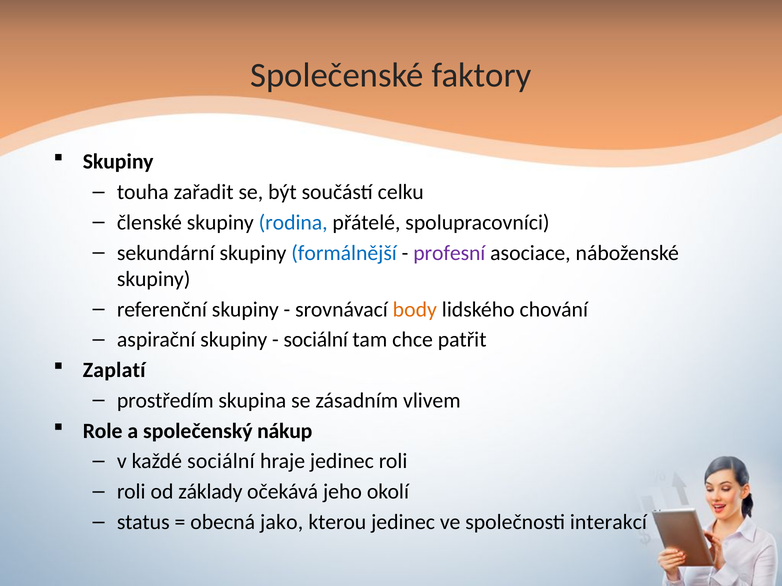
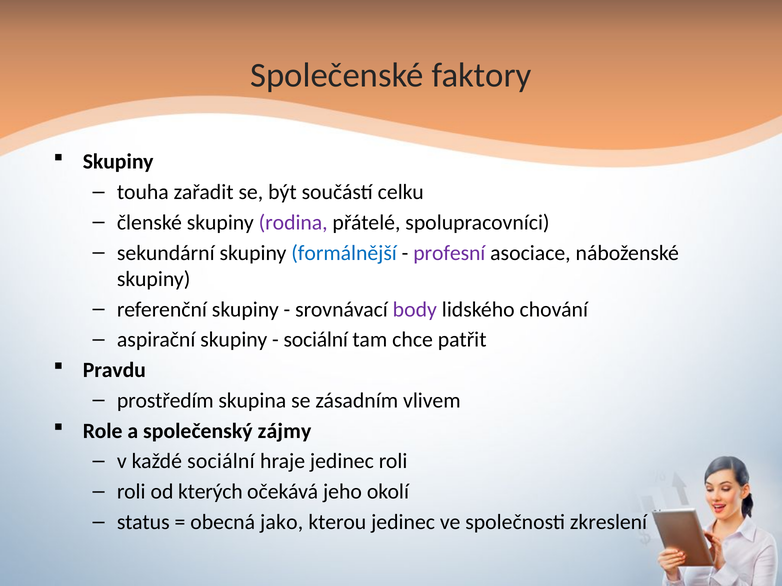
rodina colour: blue -> purple (293, 223)
body colour: orange -> purple (415, 310)
Zaplatí: Zaplatí -> Pravdu (114, 370)
nákup: nákup -> zájmy (285, 431)
základy: základy -> kterých (210, 492)
interakcí: interakcí -> zkreslení (608, 523)
